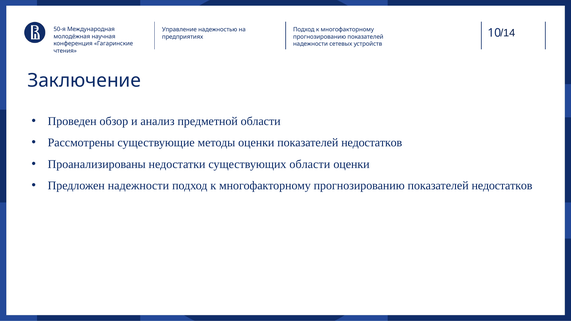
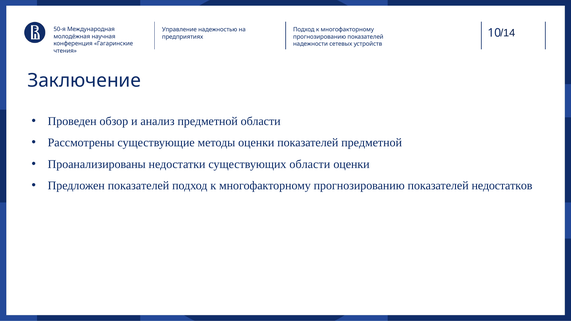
оценки показателей недостатков: недостатков -> предметной (372, 143)
Предложен надежности: надежности -> показателей (138, 186)
